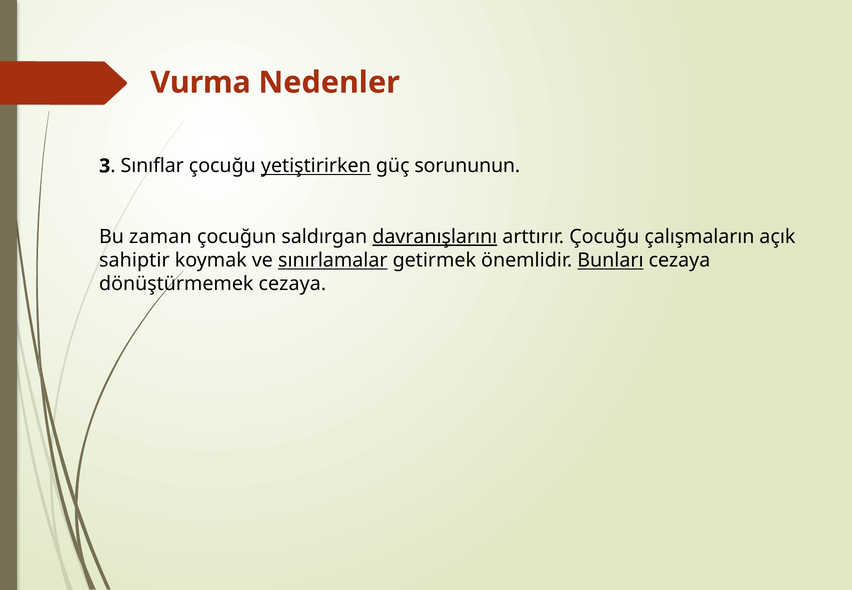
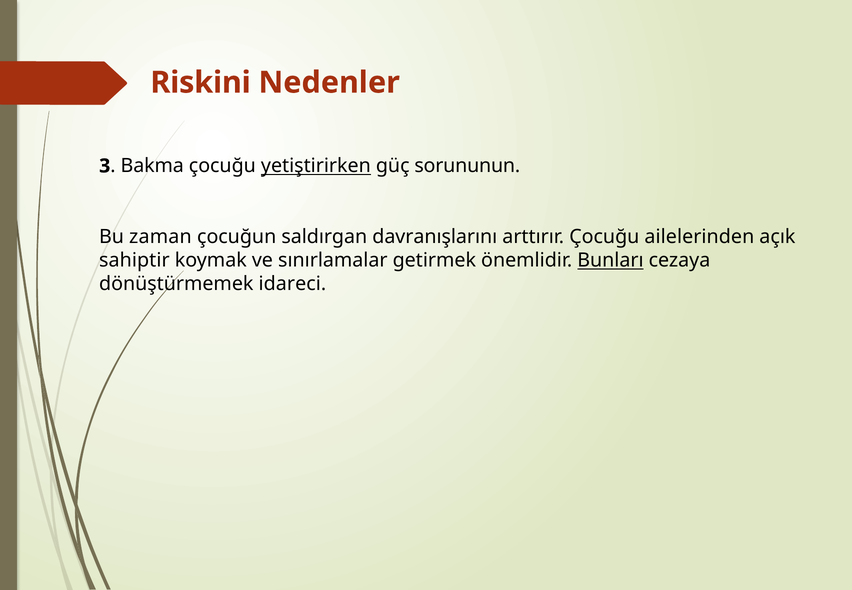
Vurma: Vurma -> Riskini (201, 83)
Sınıflar: Sınıflar -> Bakma (152, 166)
davranışlarını underline: present -> none (435, 237)
çalışmaların: çalışmaların -> ailelerinden (699, 237)
sınırlamalar underline: present -> none (333, 260)
dönüştürmemek cezaya: cezaya -> idareci (292, 284)
